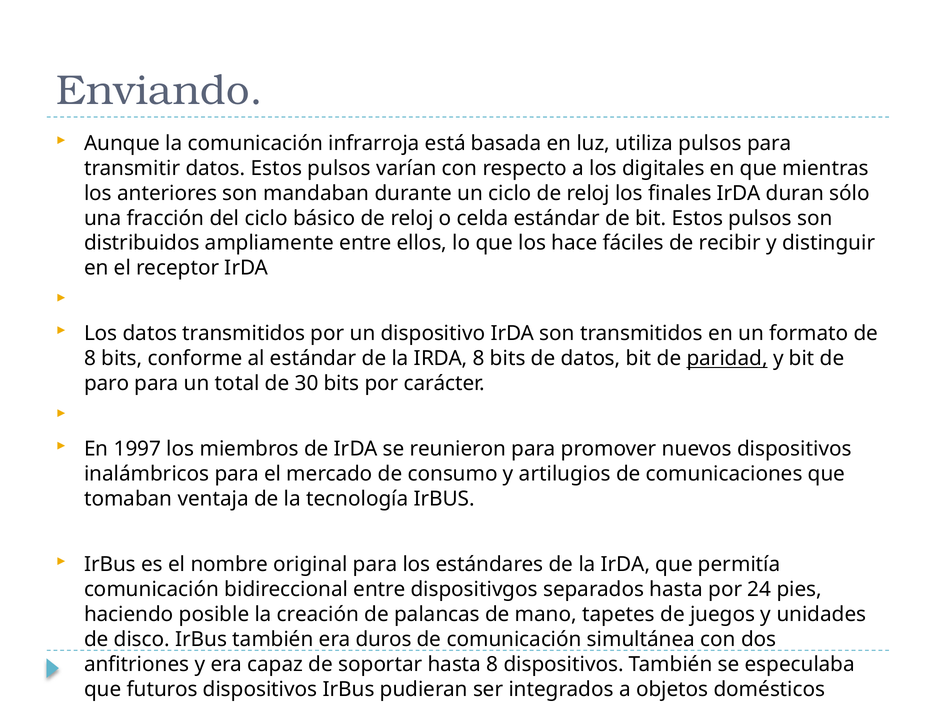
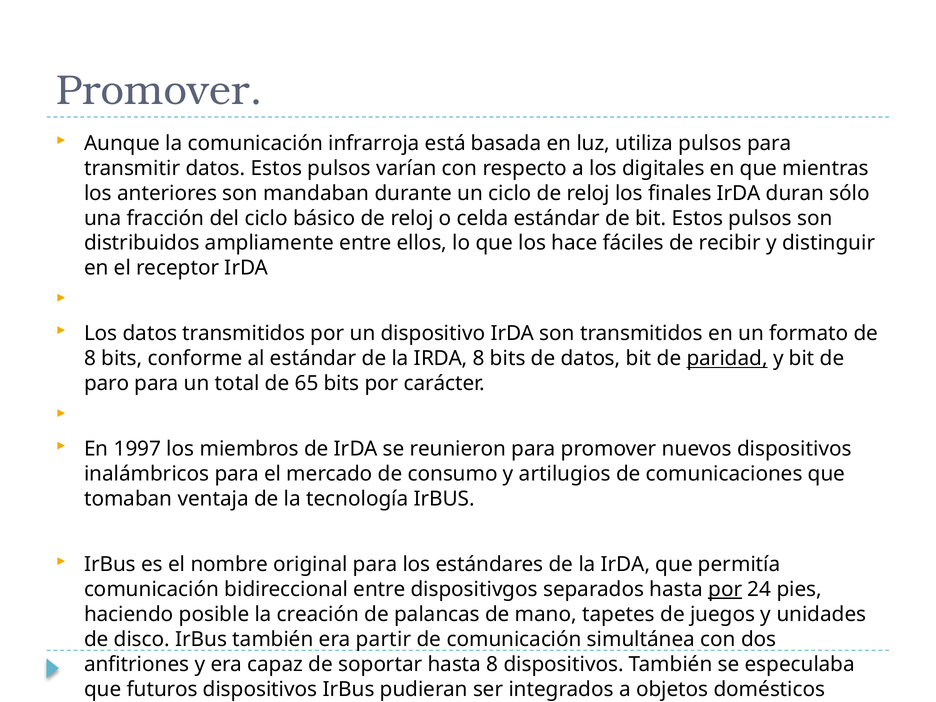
Enviando: Enviando -> Promover (160, 90)
30: 30 -> 65 (306, 383)
por underline: none -> present (725, 589)
duros: duros -> partir (383, 639)
